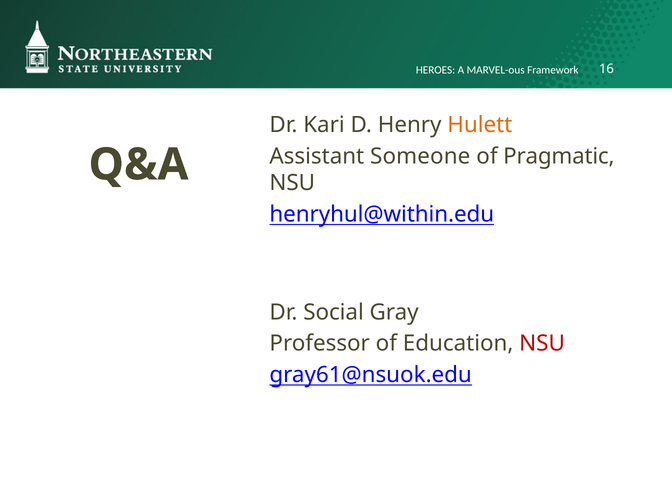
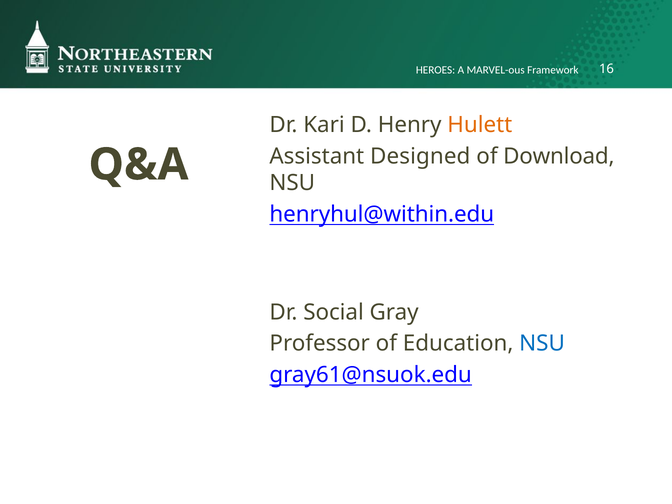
Someone: Someone -> Designed (420, 156)
Pragmatic: Pragmatic -> Download (559, 156)
NSU colour: red -> blue (542, 343)
